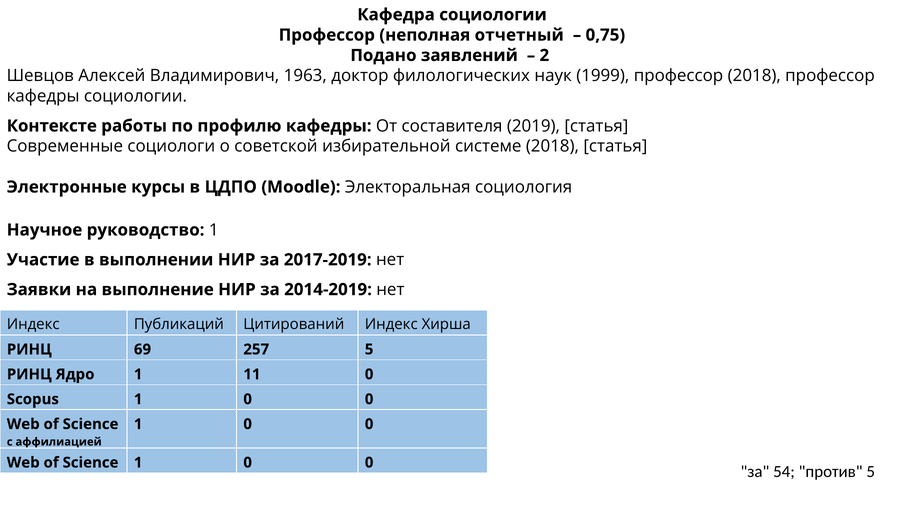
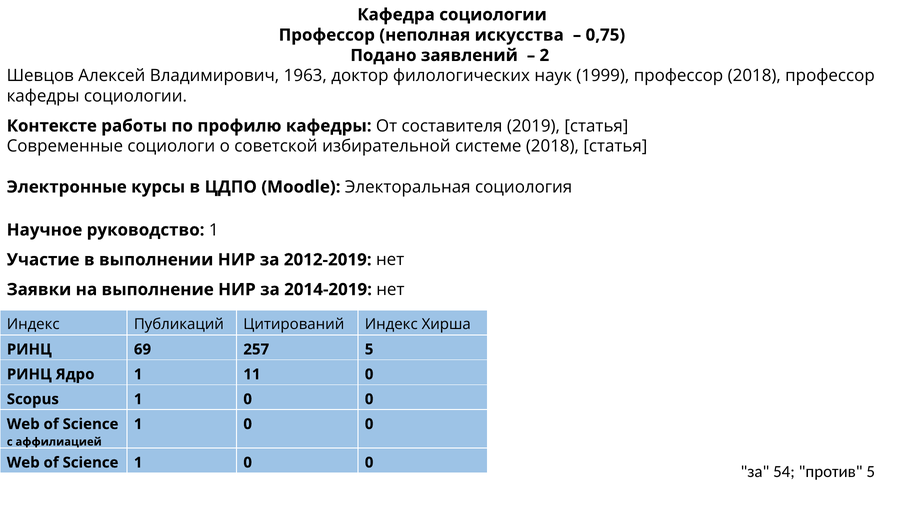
отчетный: отчетный -> искусства (519, 35)
2017-2019: 2017-2019 -> 2012-2019 (328, 259)
